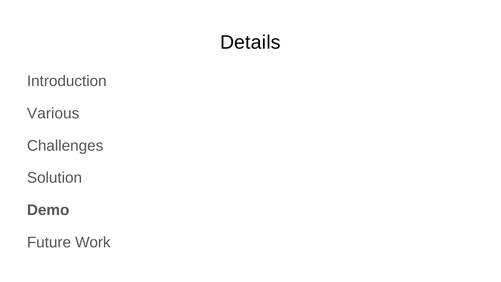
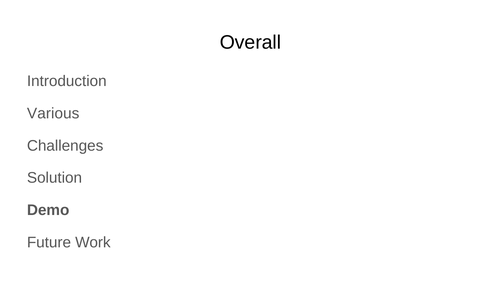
Details: Details -> Overall (250, 42)
